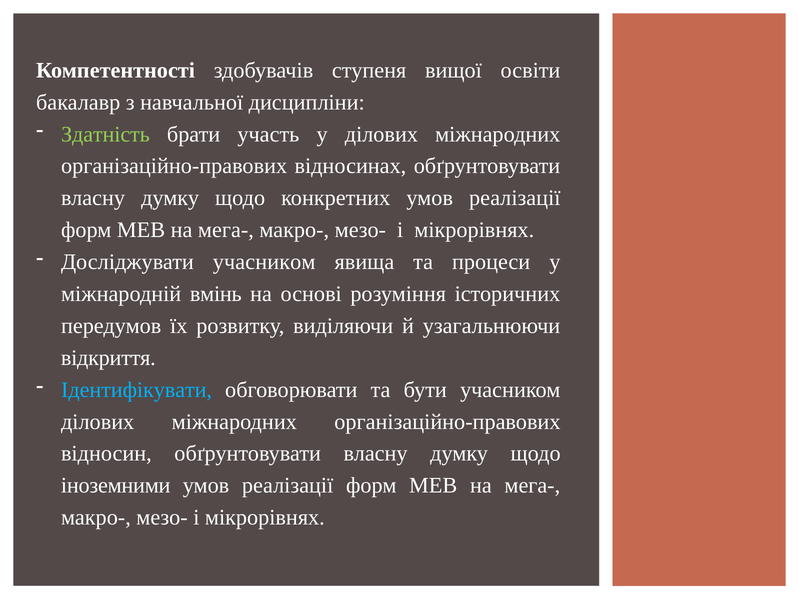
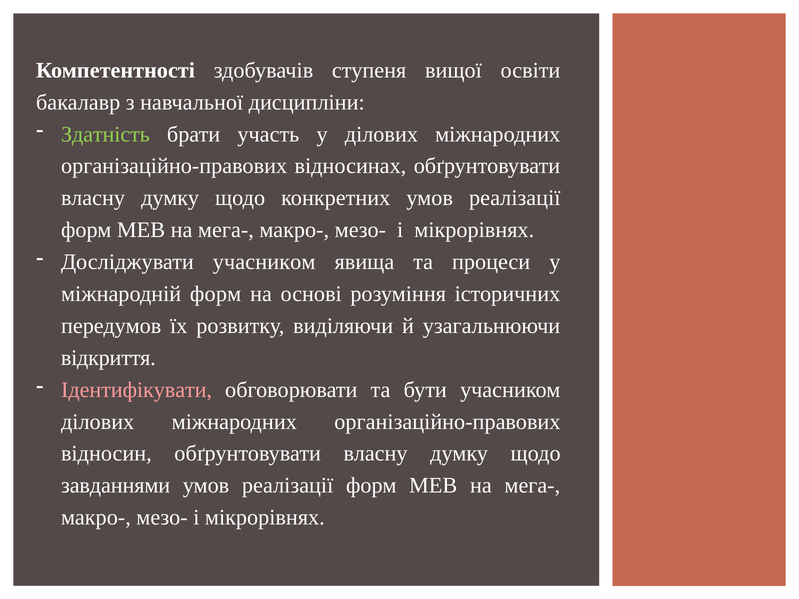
міжнародній вмінь: вмінь -> форм (216, 294)
Ідентифікувати colour: light blue -> pink (137, 390)
іноземними: іноземними -> завданнями (116, 486)
